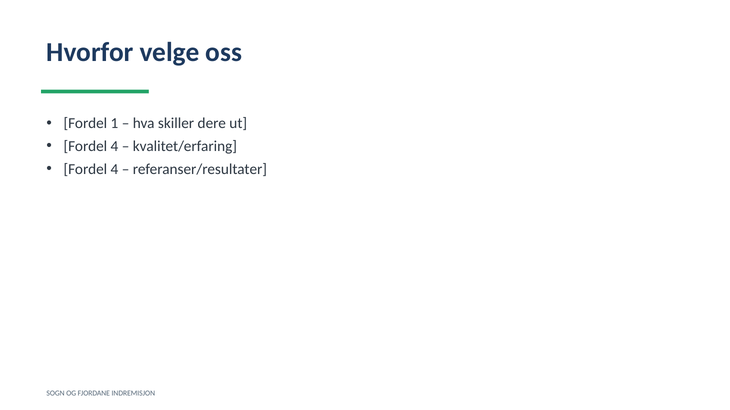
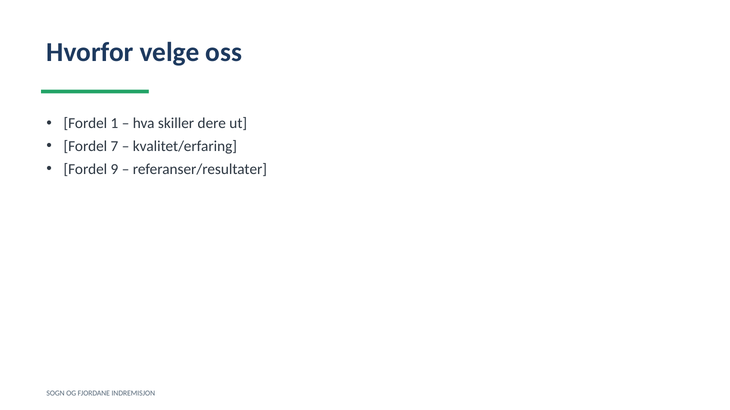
4: 4 -> 7 (114, 146)
4: 4 -> 9 (114, 169)
